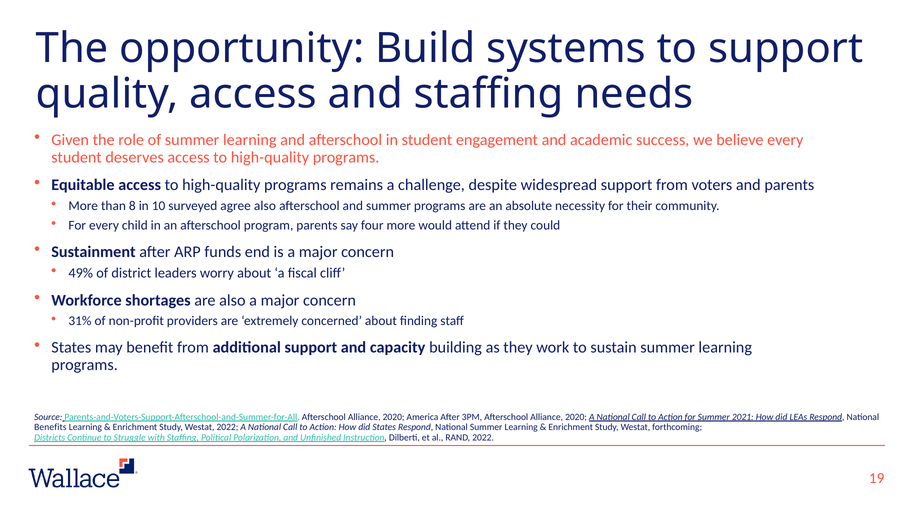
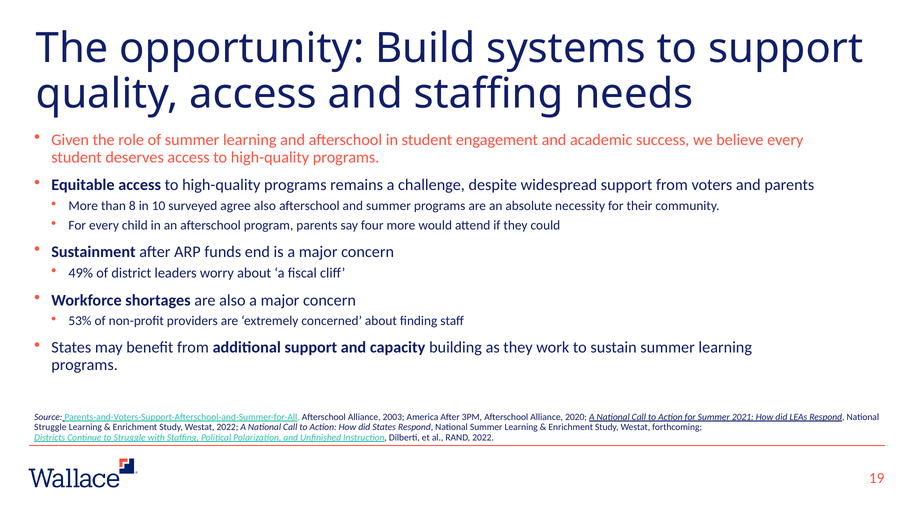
31%: 31% -> 53% (80, 321)
Parents-and-Voters-Support-Afterschool-and-Summer-for-All Afterschool Alliance 2020: 2020 -> 2003 (394, 417)
Benefits: Benefits -> Struggle (50, 427)
